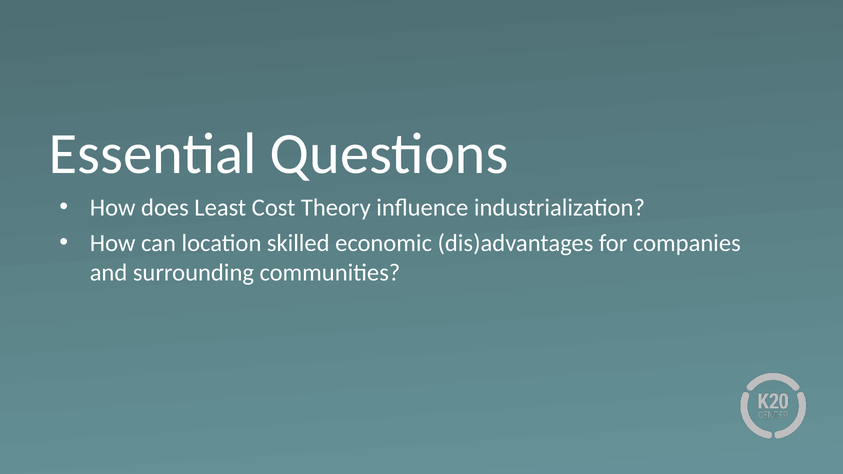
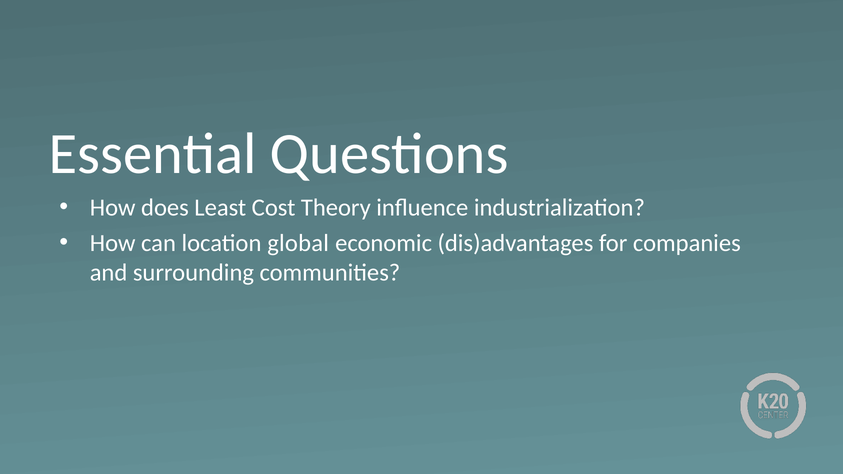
skilled: skilled -> global (298, 243)
